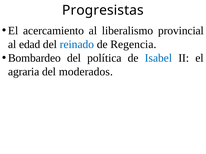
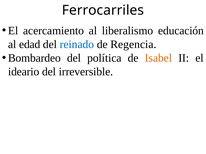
Progresistas: Progresistas -> Ferrocarriles (103, 10)
provincial: provincial -> educación (181, 31)
Isabel colour: blue -> orange (158, 58)
agraria: agraria -> ideario (24, 72)
moderados: moderados -> irreversible (86, 72)
